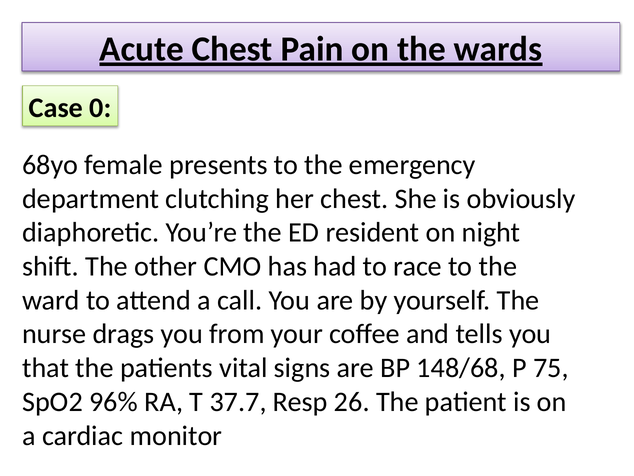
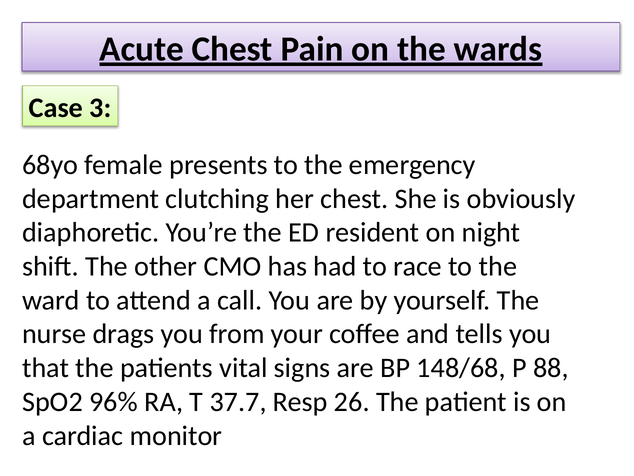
0: 0 -> 3 (100, 108)
75: 75 -> 88 (551, 368)
